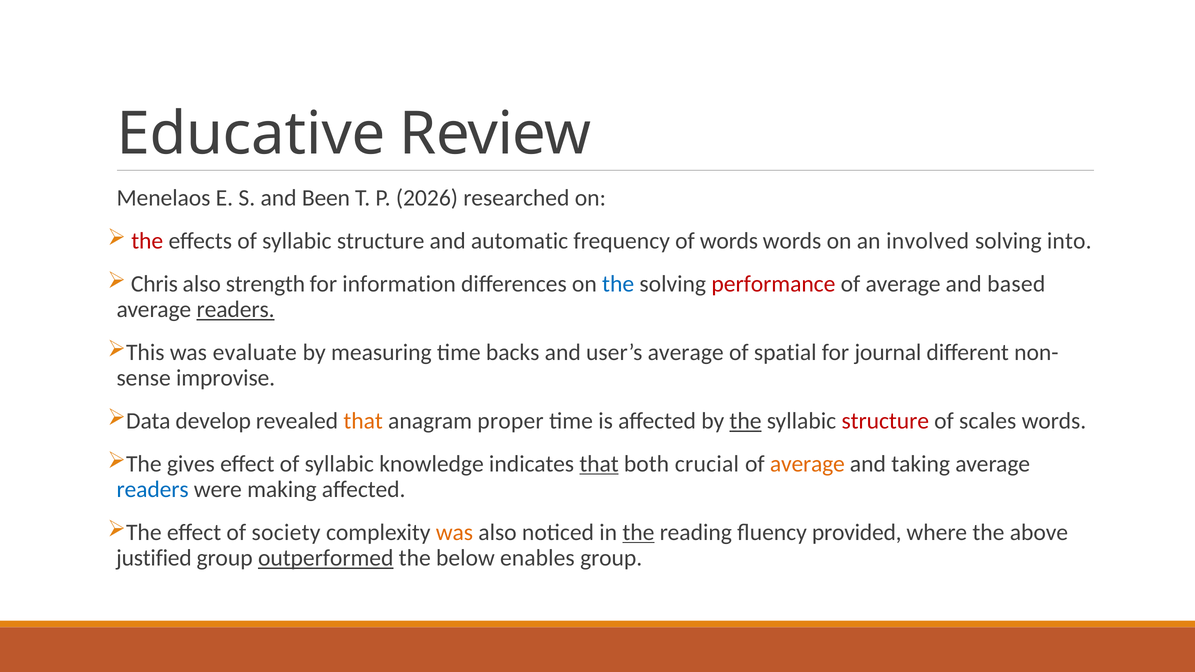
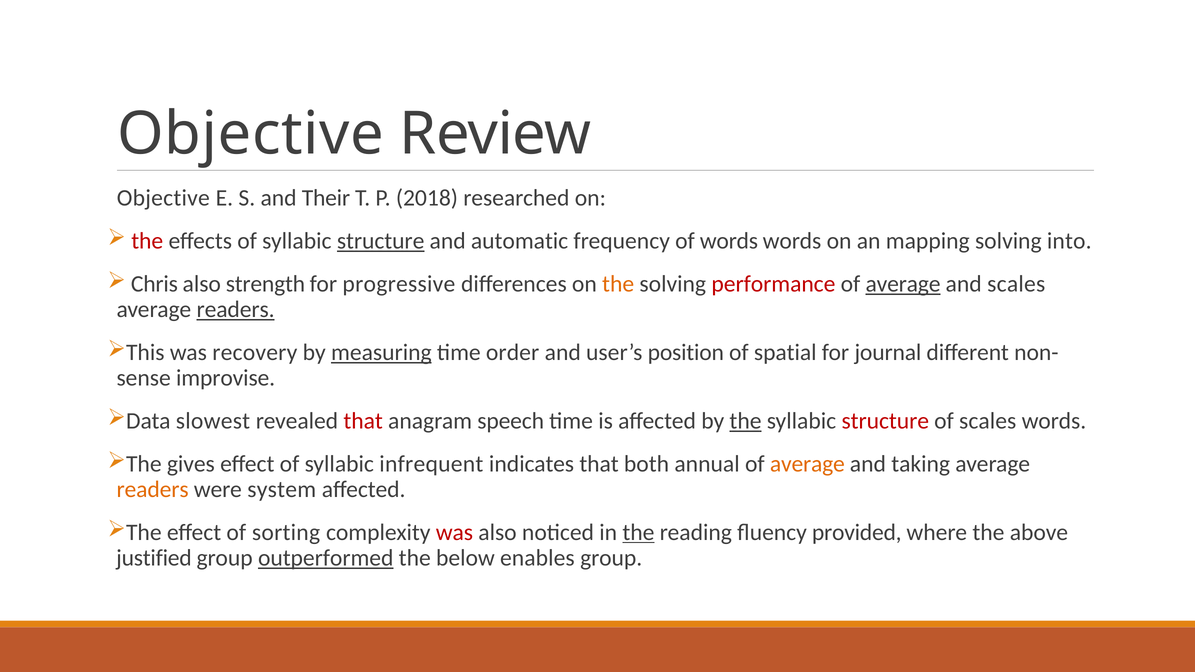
Educative: Educative -> Objective (251, 134)
Menelaos: Menelaos -> Objective (163, 198)
Been: Been -> Their (326, 198)
2026: 2026 -> 2018 (427, 198)
structure underline: none -> present (381, 241)
involved: involved -> mapping (928, 241)
information: information -> progressive (399, 284)
the colour: blue -> orange (618, 284)
average underline: none -> present (903, 284)
and based: based -> scales (1016, 284)
evaluate: evaluate -> recovery (255, 352)
measuring underline: none -> present (381, 352)
backs: backs -> order (513, 352)
user’s average: average -> position (686, 352)
develop: develop -> slowest (213, 421)
that colour: orange -> red (363, 421)
proper: proper -> speech (511, 421)
knowledge: knowledge -> infrequent (431, 464)
that underline: present -> none (599, 464)
crucial: crucial -> annual (707, 464)
readers colour: blue -> orange (153, 490)
making: making -> system (282, 490)
society: society -> sorting (286, 533)
was colour: orange -> red (454, 533)
